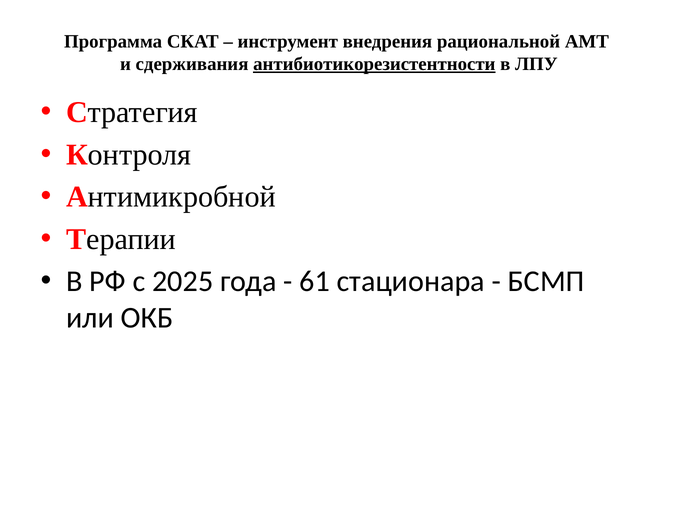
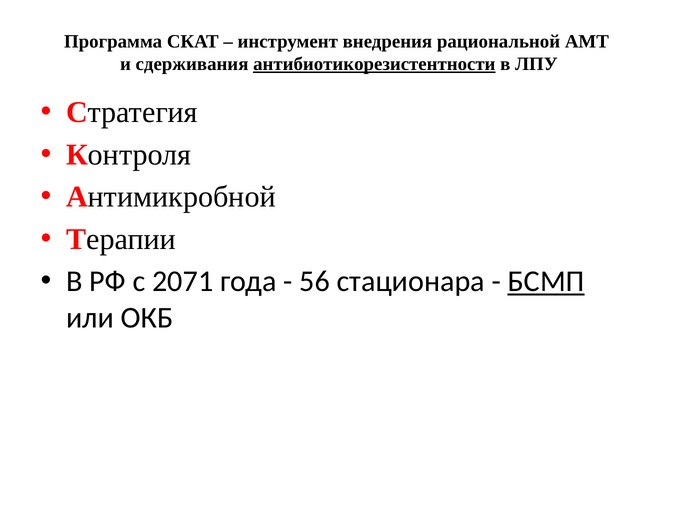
2025: 2025 -> 2071 (183, 281)
61: 61 -> 56 (315, 281)
БСМП underline: none -> present (546, 281)
